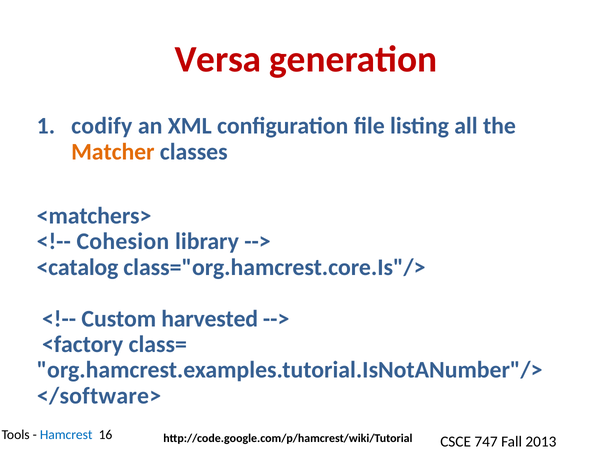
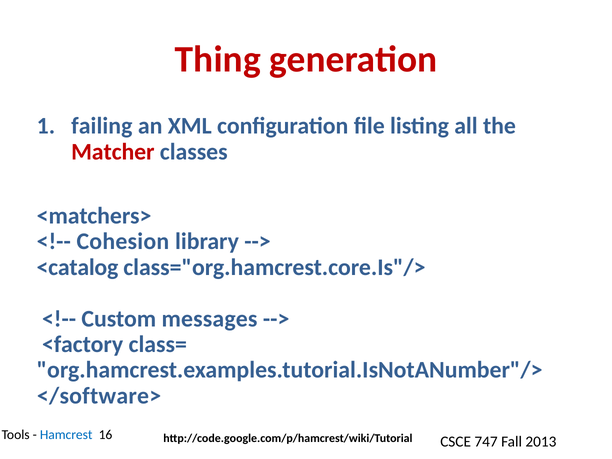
Versa: Versa -> Thing (218, 59)
codify: codify -> failing (102, 126)
Matcher colour: orange -> red (113, 152)
harvested: harvested -> messages (209, 319)
